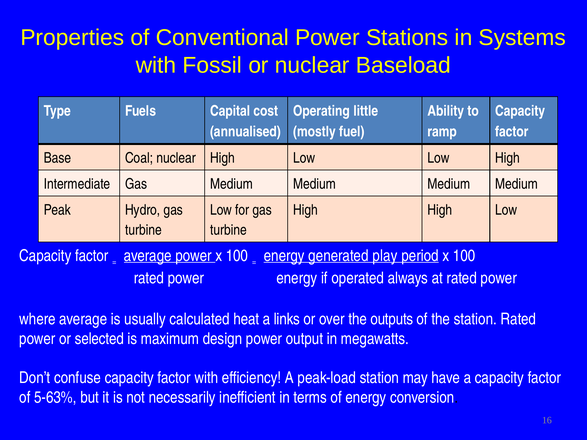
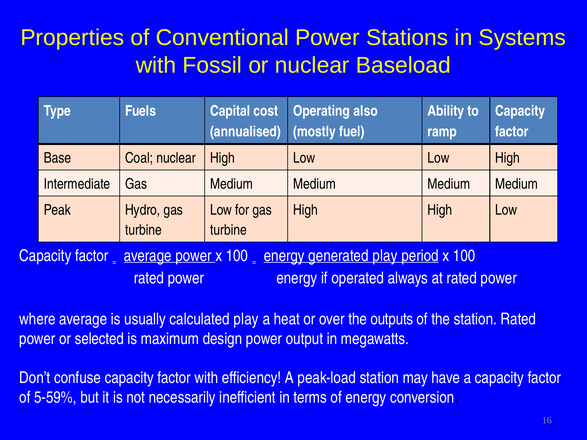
little: little -> also (366, 111)
calculated heat: heat -> play (246, 319)
links: links -> heat (287, 319)
5-63%: 5-63% -> 5-59% (55, 398)
